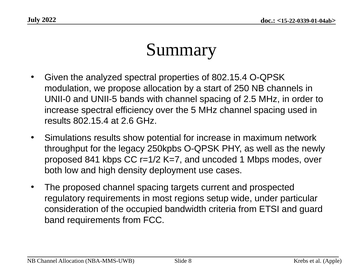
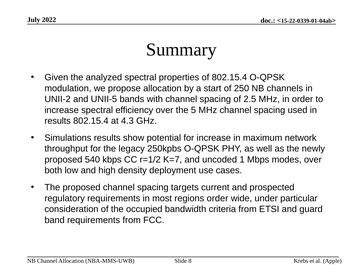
UNII-0: UNII-0 -> UNII-2 (58, 99)
2.6: 2.6 -> 4.3 (127, 121)
841: 841 -> 540 (92, 160)
regions setup: setup -> order (217, 198)
